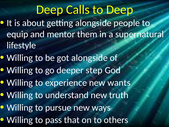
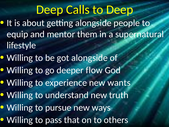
step: step -> flow (94, 70)
